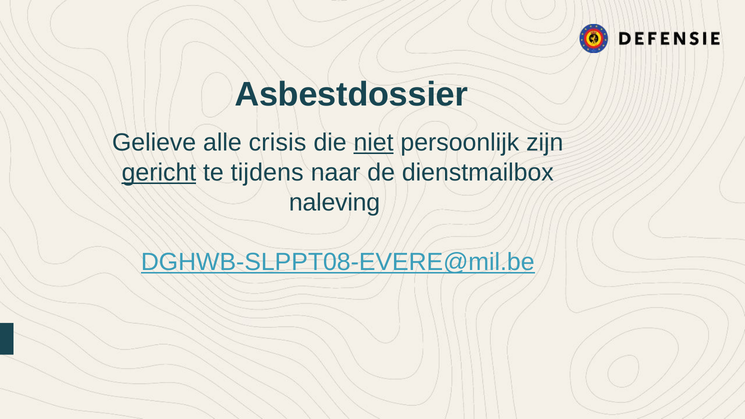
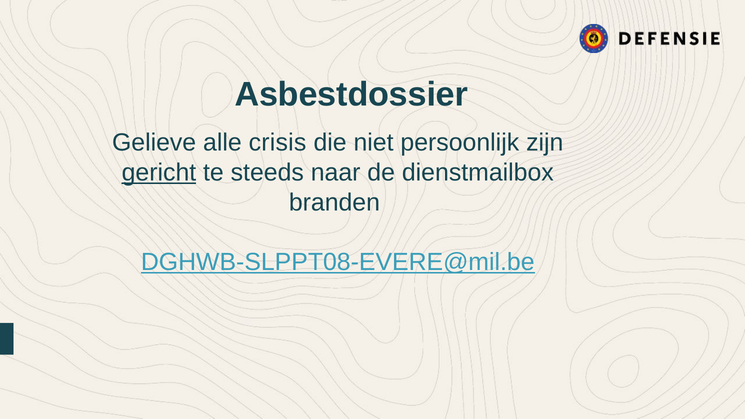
niet underline: present -> none (374, 143)
tijdens: tijdens -> steeds (267, 173)
naleving: naleving -> branden (334, 202)
